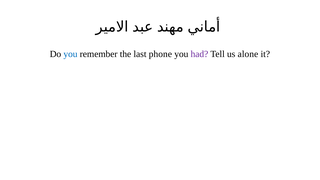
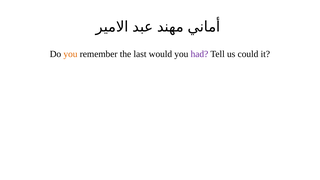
you colour: blue -> orange (70, 54)
phone: phone -> would (160, 54)
alone: alone -> could (248, 54)
